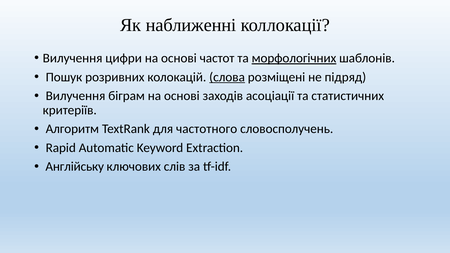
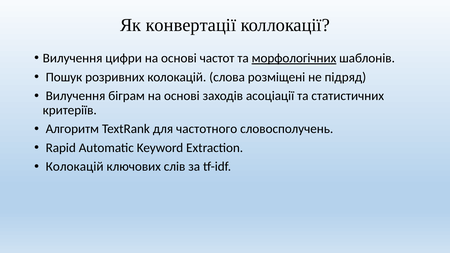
наближенні: наближенні -> конвертації (191, 25)
слова underline: present -> none (227, 77)
Англійську: Англійську -> Колокацій (75, 167)
